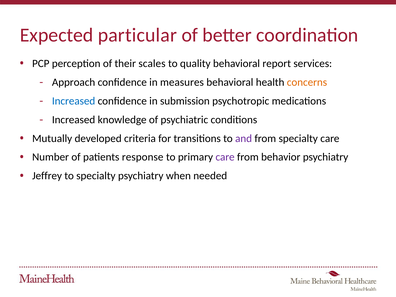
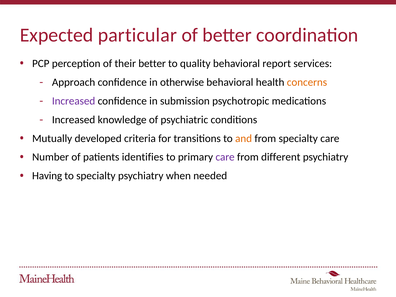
their scales: scales -> better (152, 63)
measures: measures -> otherwise (182, 82)
Increased colour: blue -> purple (74, 101)
and colour: purple -> orange (244, 138)
response: response -> identifies (143, 157)
behavior: behavior -> different (281, 157)
Jeffrey: Jeffrey -> Having (47, 176)
